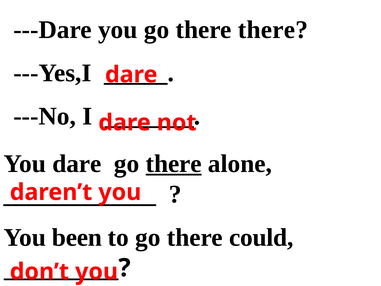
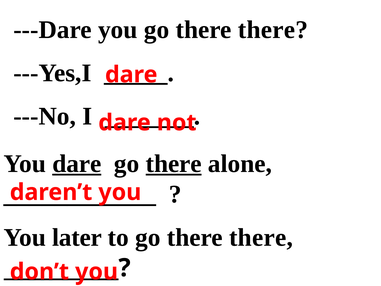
dare underline: none -> present (77, 164)
been: been -> later (77, 237)
to go there could: could -> there (261, 237)
